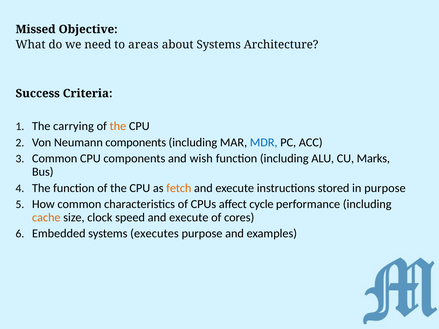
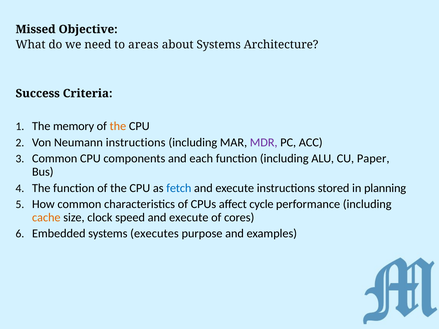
carrying: carrying -> memory (74, 126)
Neumann components: components -> instructions (136, 142)
MDR colour: blue -> purple (264, 142)
wish: wish -> each (201, 159)
Marks: Marks -> Paper (373, 159)
fetch colour: orange -> blue (179, 188)
in purpose: purpose -> planning (385, 188)
